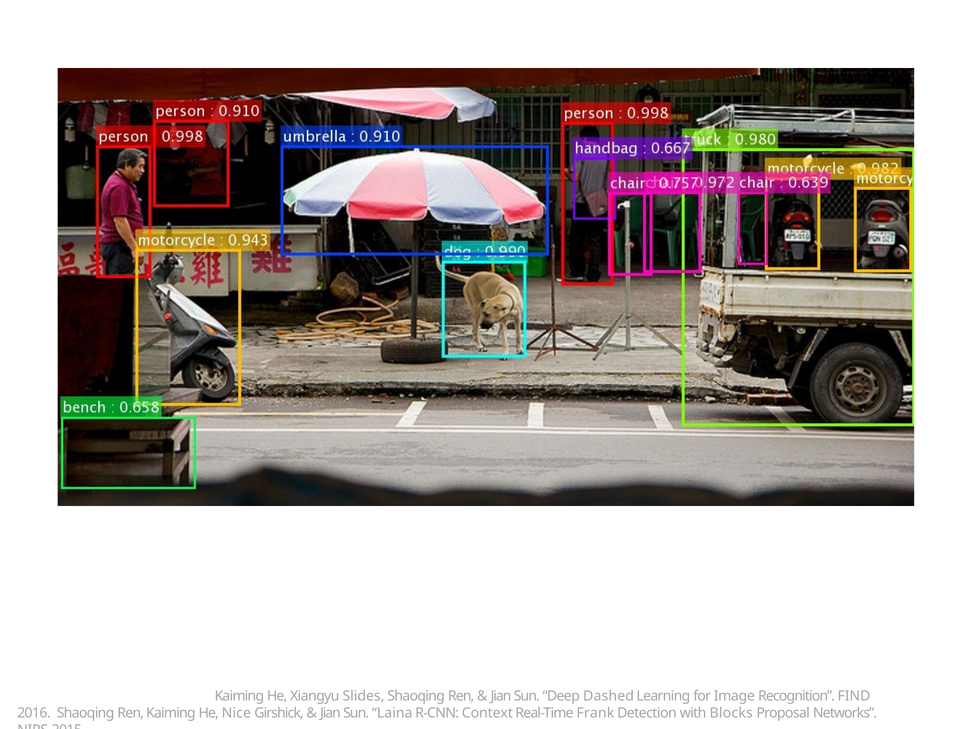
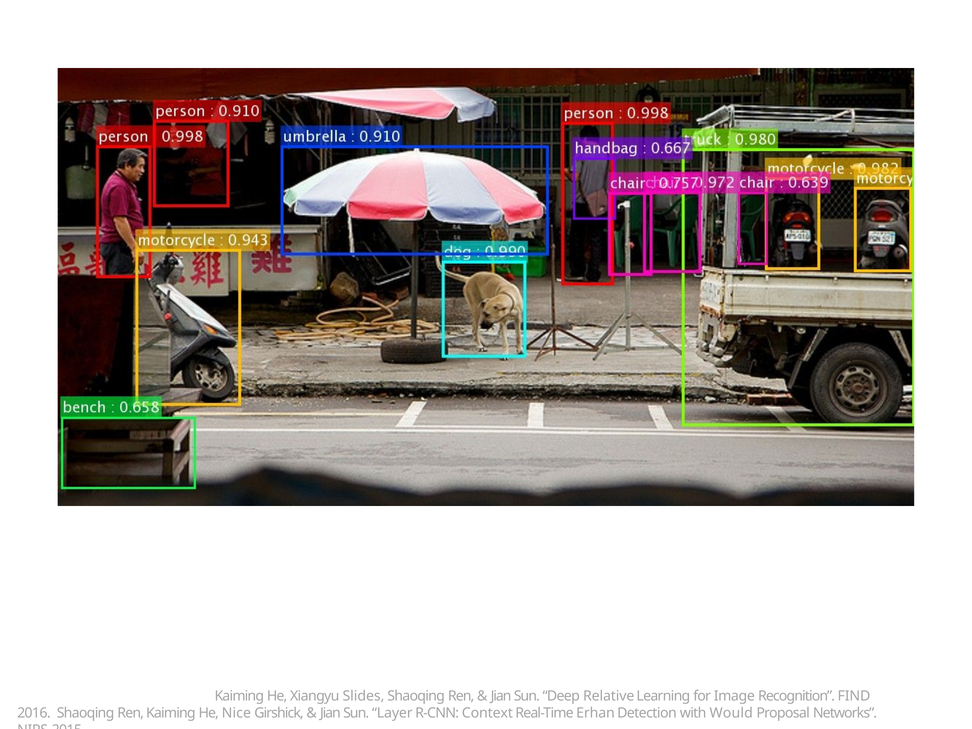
Dashed: Dashed -> Relative (609, 696)
Laina: Laina -> Layer (392, 713)
Frank: Frank -> Erhan (596, 713)
Blocks: Blocks -> Would (731, 713)
